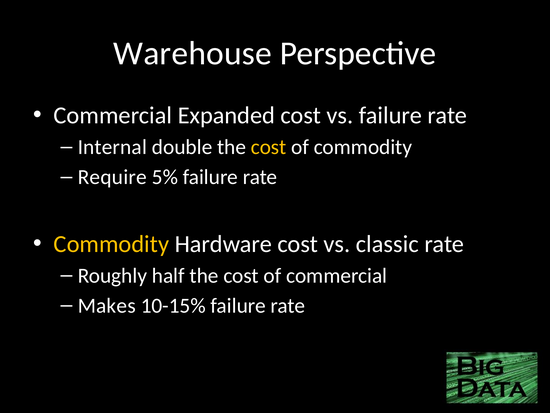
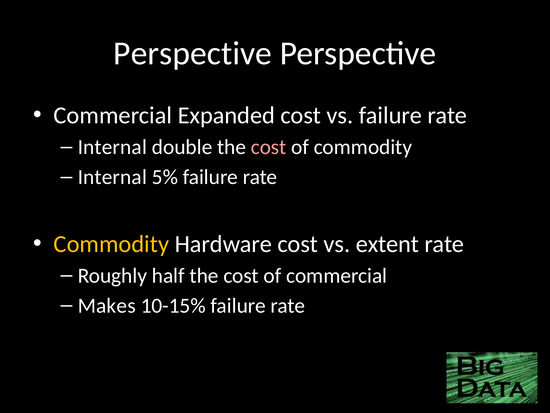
Warehouse: Warehouse -> Perspective (193, 53)
cost colour: yellow -> pink (269, 147)
Require: Require -> Internal (112, 177)
classic: classic -> extent (387, 244)
